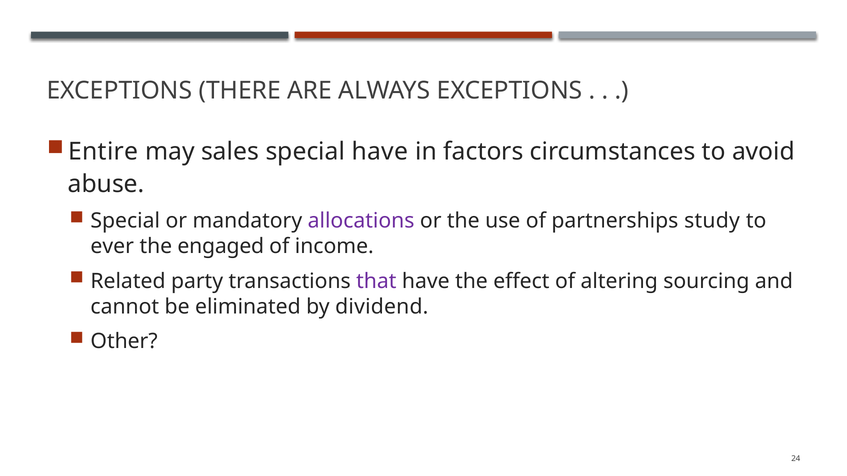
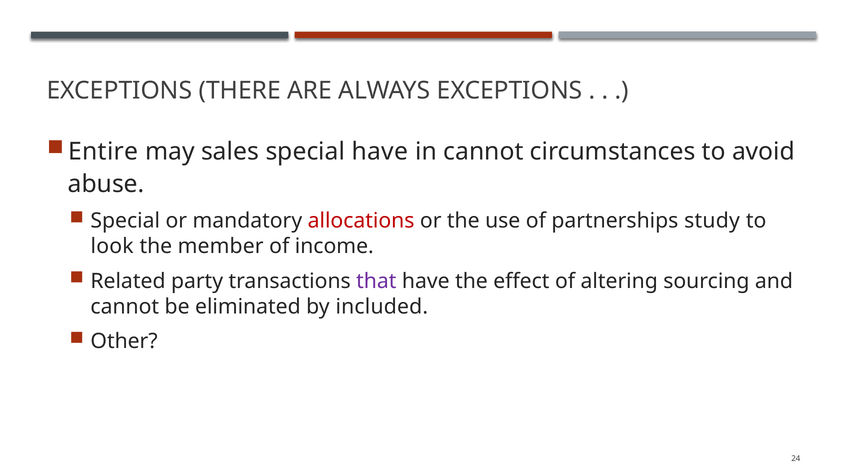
in factors: factors -> cannot (483, 152)
allocations colour: purple -> red (361, 221)
ever: ever -> look (112, 246)
engaged: engaged -> member (221, 246)
dividend: dividend -> included (382, 307)
